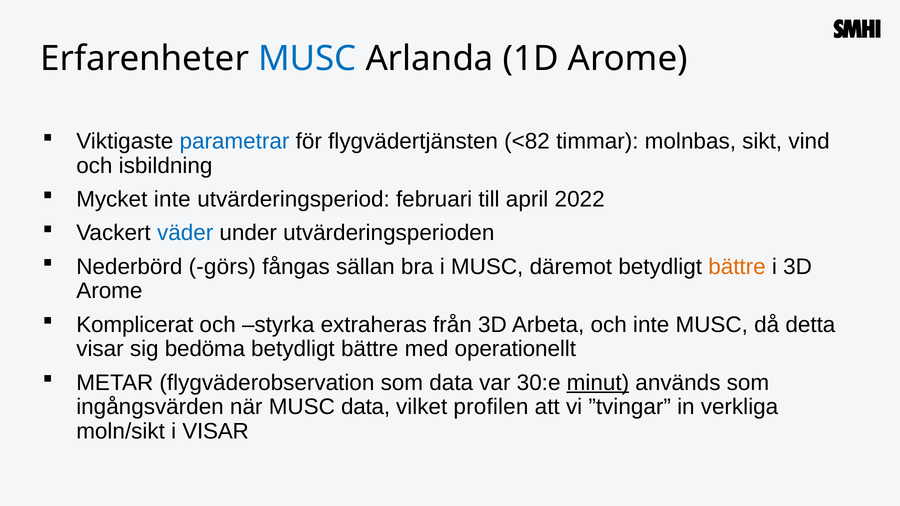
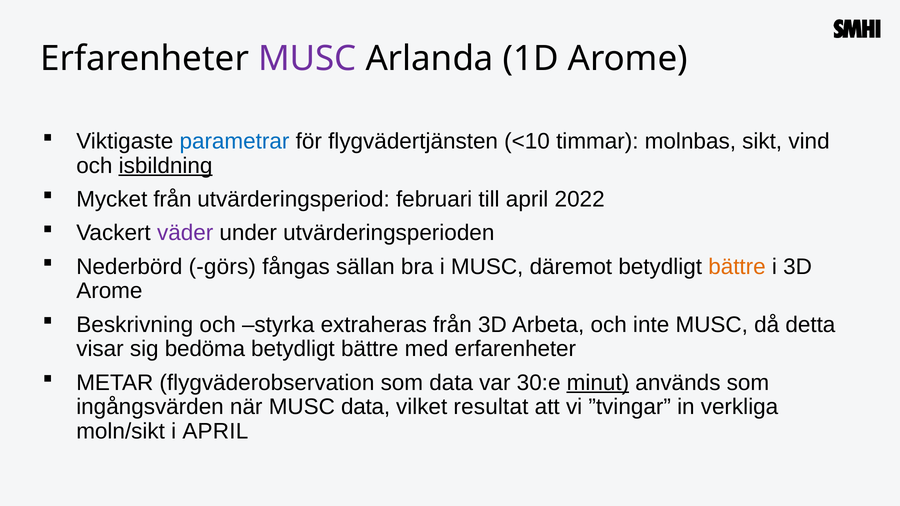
MUSC colour: blue -> purple (307, 59)
<82: <82 -> <10 (527, 142)
isbildning underline: none -> present (166, 166)
Mycket inte: inte -> från (172, 200)
väder colour: blue -> purple (185, 233)
Komplicerat: Komplicerat -> Beskrivning (135, 325)
med operationellt: operationellt -> erfarenheter (515, 349)
profilen: profilen -> resultat (491, 407)
i VISAR: VISAR -> APRIL (215, 432)
